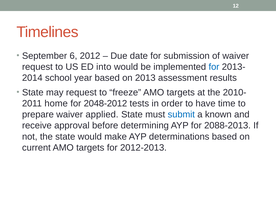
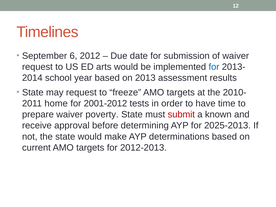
into: into -> arts (104, 67)
2048-2012: 2048-2012 -> 2001-2012 (105, 103)
applied: applied -> poverty (102, 115)
submit colour: blue -> red (181, 115)
2088-2013: 2088-2013 -> 2025-2013 (227, 126)
